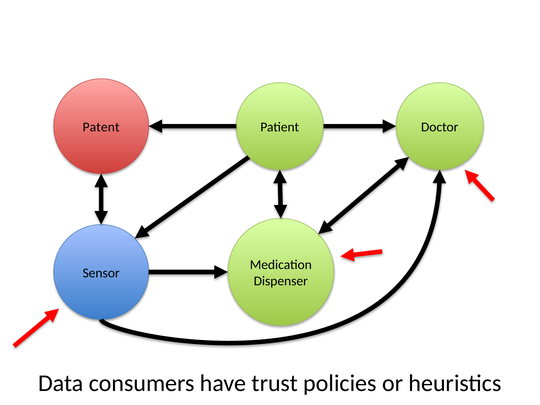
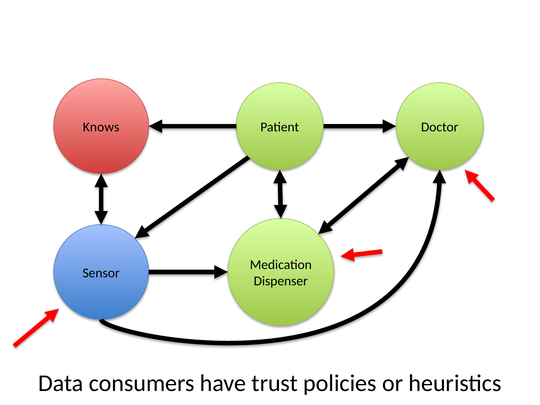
Patent: Patent -> Knows (101, 127)
